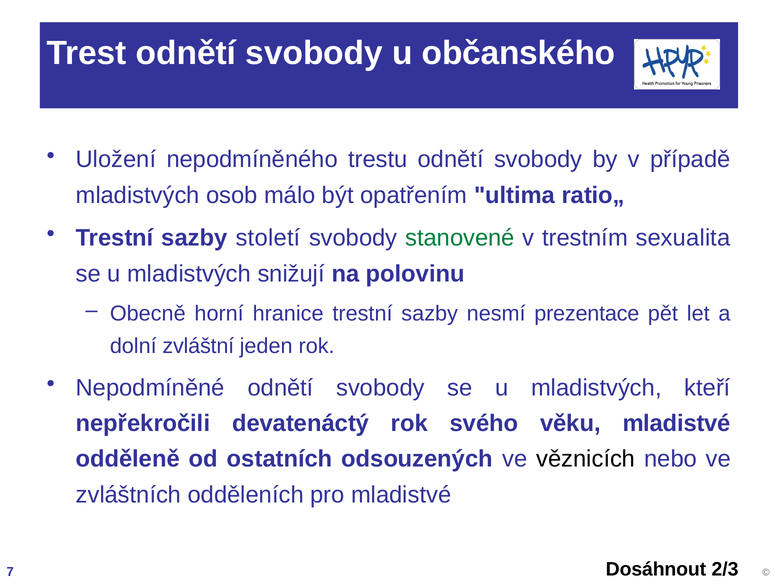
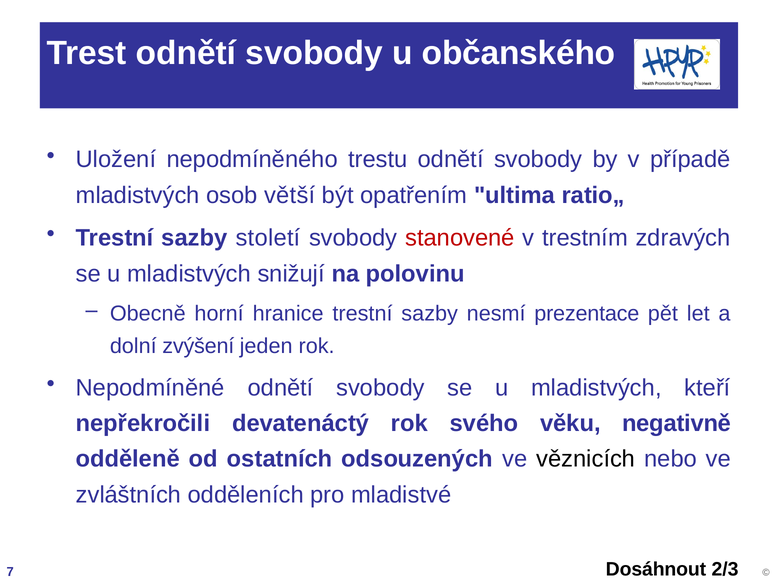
málo: málo -> větší (290, 195)
stanovené colour: green -> red (460, 238)
sexualita: sexualita -> zdravých (683, 238)
zvláštní: zvláštní -> zvýšení (198, 346)
věku mladistvé: mladistvé -> negativně (677, 423)
